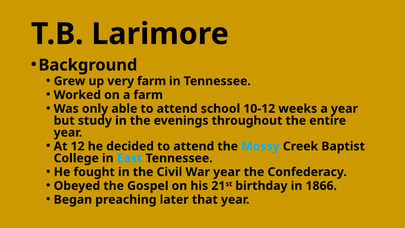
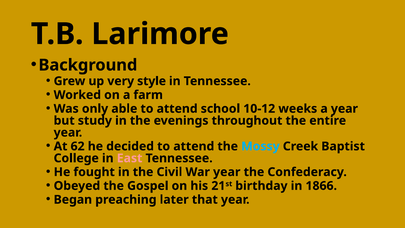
very farm: farm -> style (152, 81)
12: 12 -> 62 (78, 146)
East colour: light blue -> pink (130, 158)
